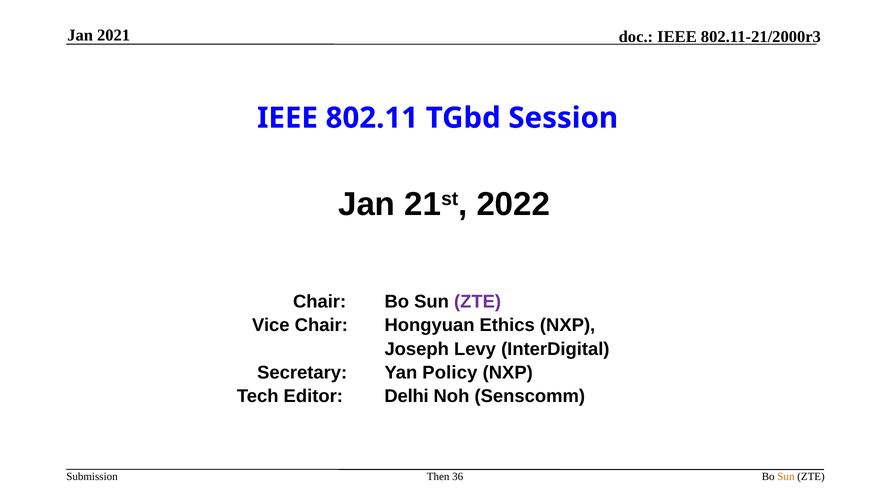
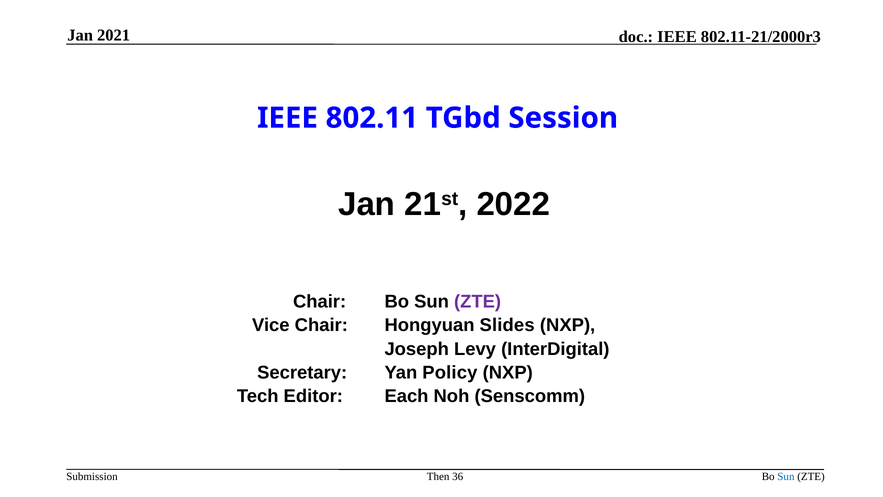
Ethics: Ethics -> Slides (507, 325)
Delhi: Delhi -> Each (406, 396)
Sun colour: orange -> blue (786, 476)
